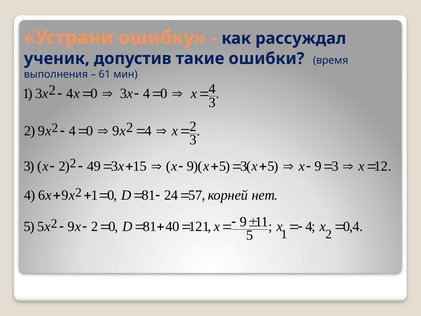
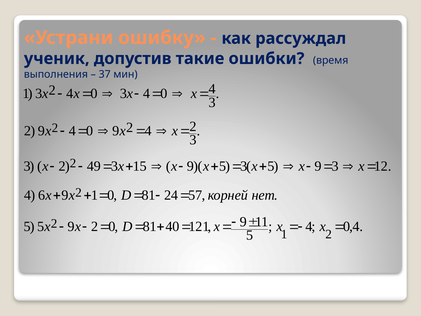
61: 61 -> 37 (105, 74)
